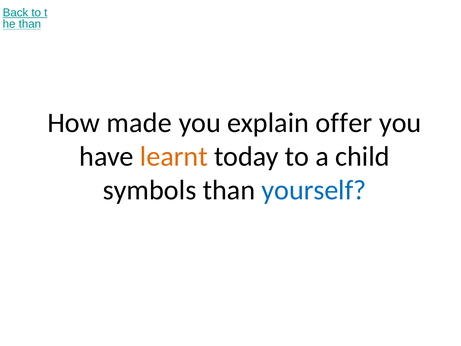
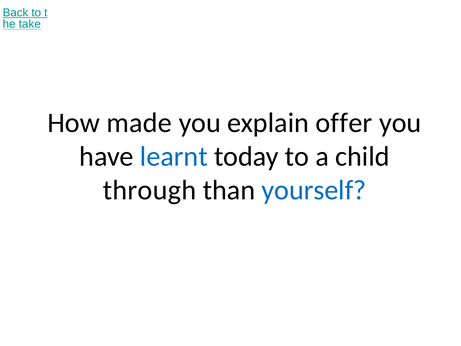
than: than -> take (30, 24)
learnt colour: orange -> blue (174, 156)
symbols: symbols -> through (149, 190)
